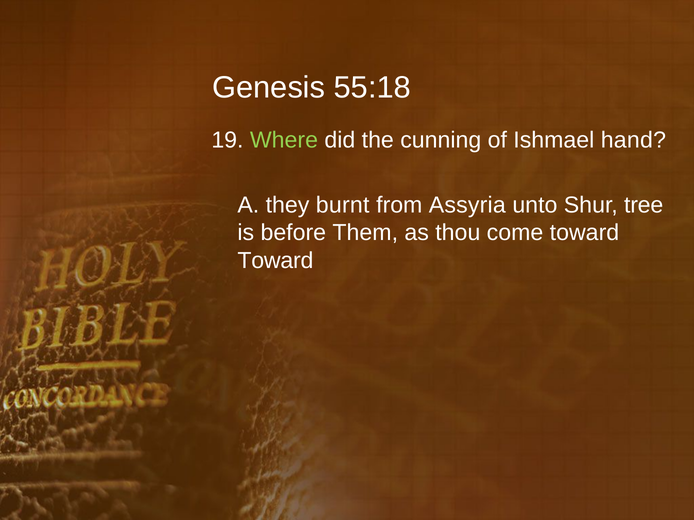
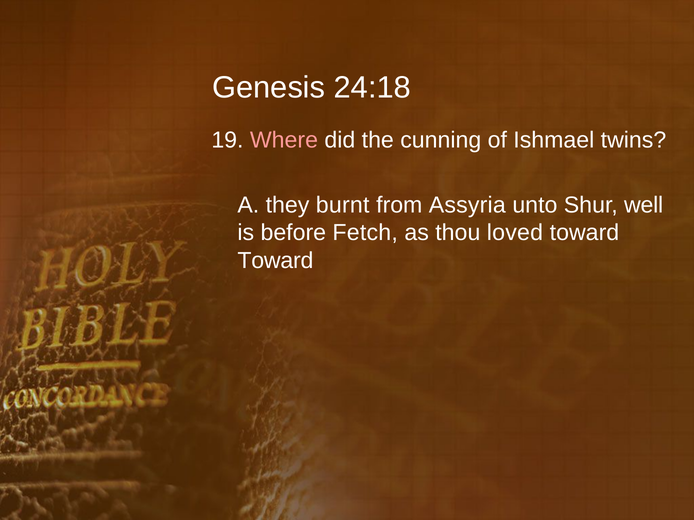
55:18: 55:18 -> 24:18 (372, 88)
Where colour: light green -> pink (284, 140)
hand: hand -> twins (634, 140)
tree: tree -> well (644, 205)
Them: Them -> Fetch (365, 233)
come: come -> loved (515, 233)
